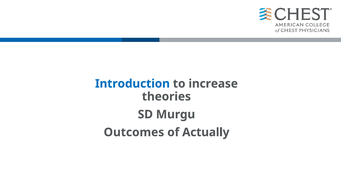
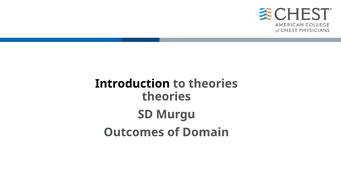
Introduction colour: blue -> black (132, 84)
to increase: increase -> theories (213, 84)
Actually: Actually -> Domain (206, 132)
